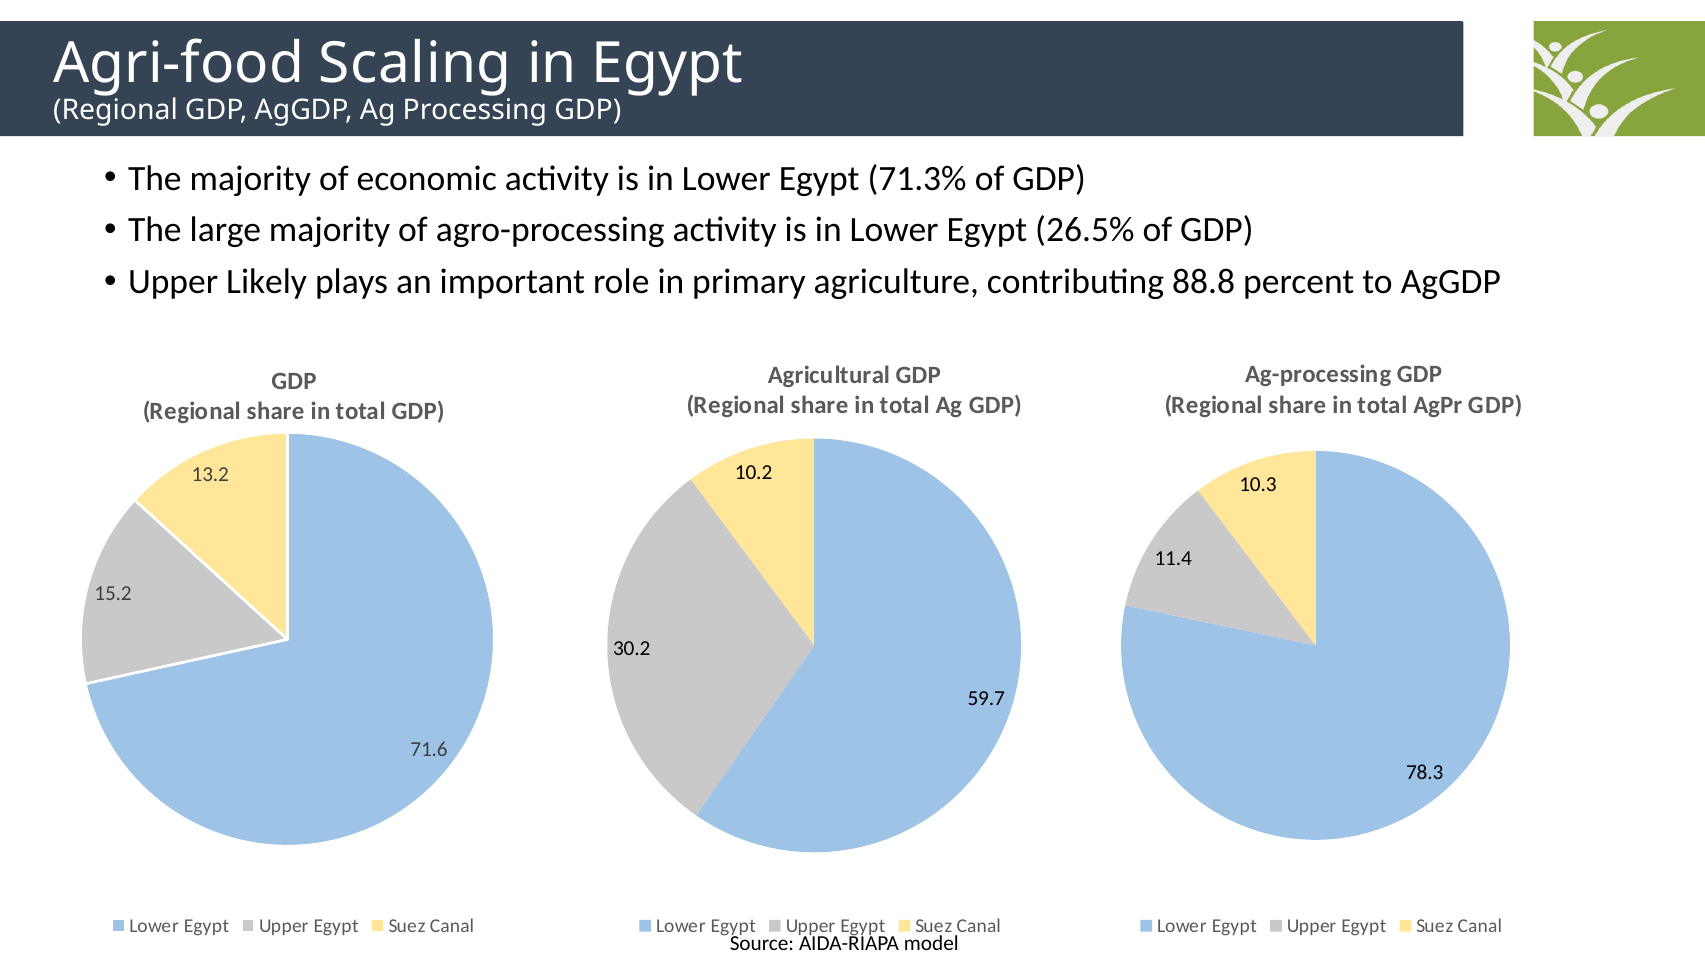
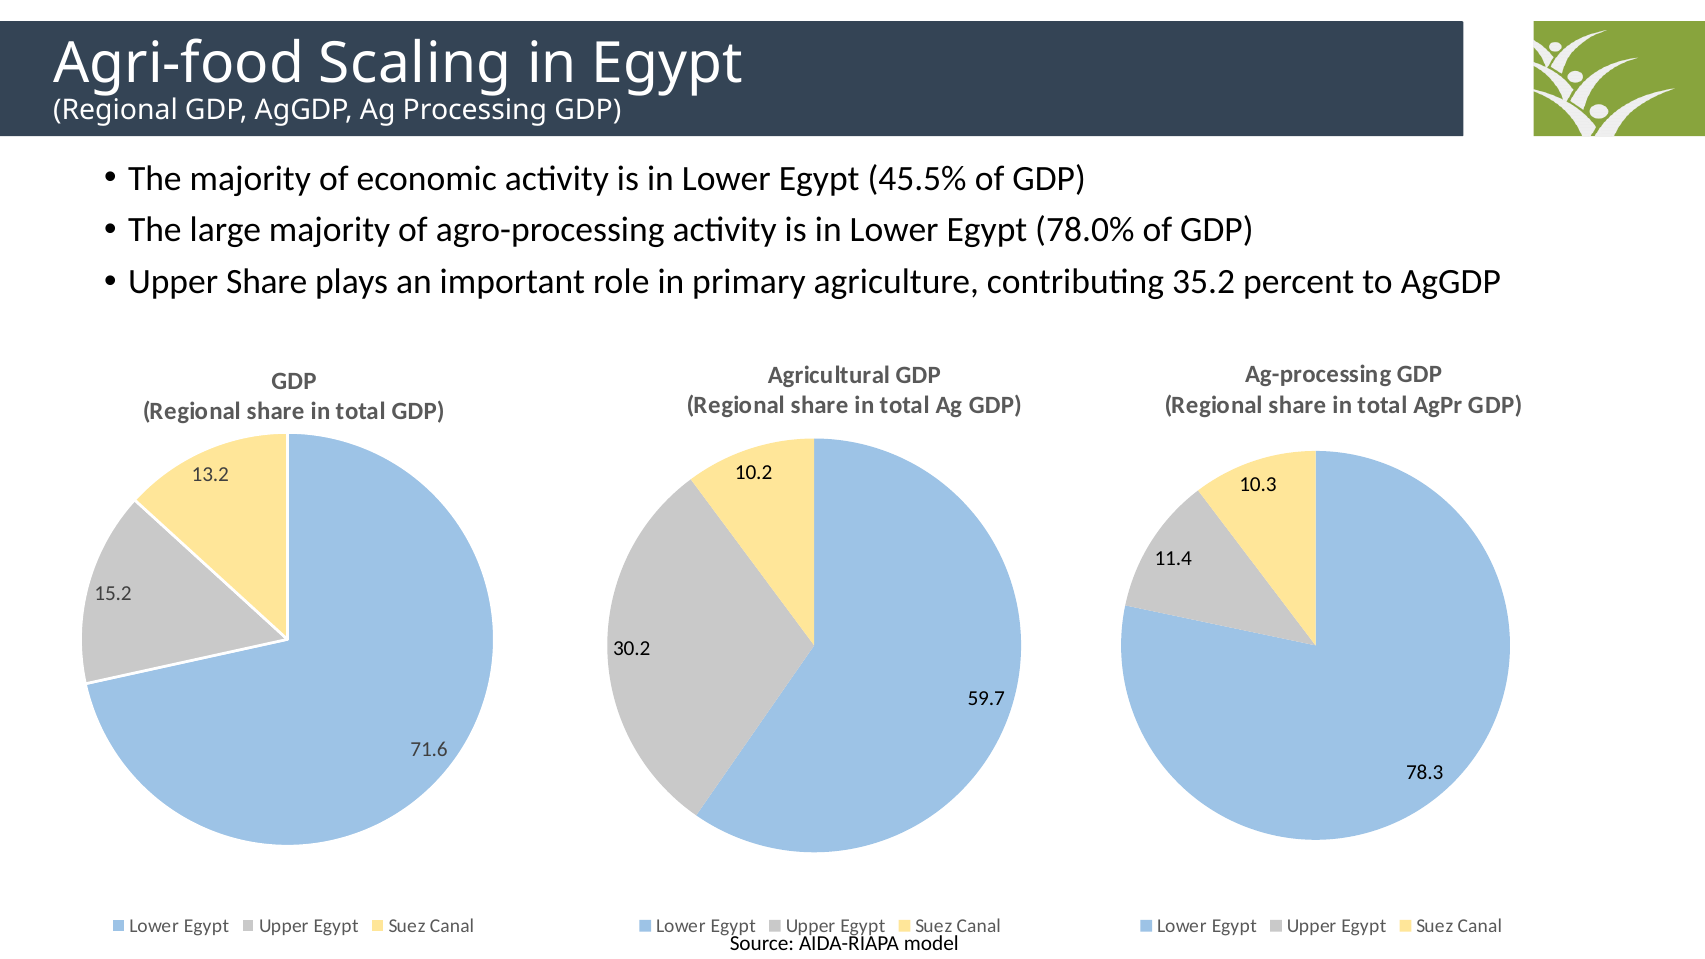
71.3%: 71.3% -> 45.5% (917, 179)
26.5%: 26.5% -> 78.0% (1085, 230)
Upper Likely: Likely -> Share (267, 282)
88.8: 88.8 -> 35.2 (1204, 282)
